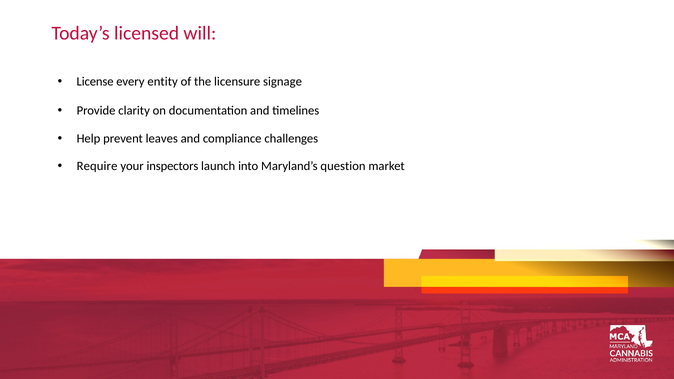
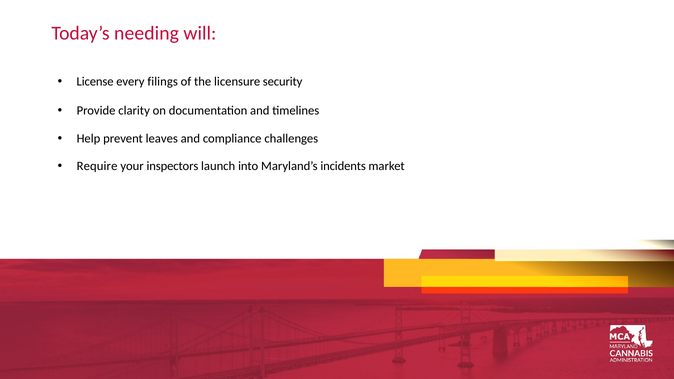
licensed: licensed -> needing (147, 34)
entity: entity -> filings (163, 81)
signage: signage -> security (283, 81)
question: question -> incidents (343, 166)
